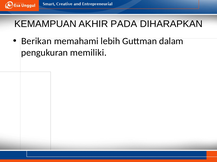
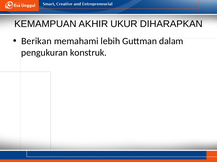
PADA: PADA -> UKUR (124, 24)
memiliki: memiliki -> konstruk (88, 53)
